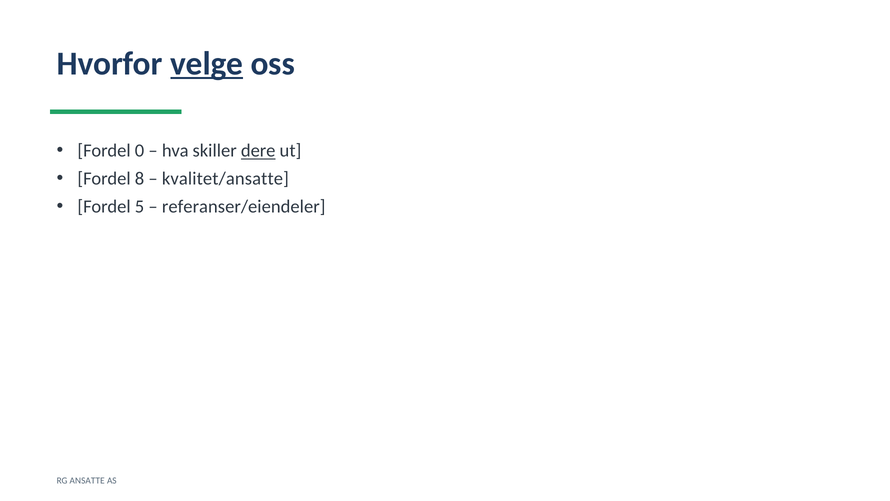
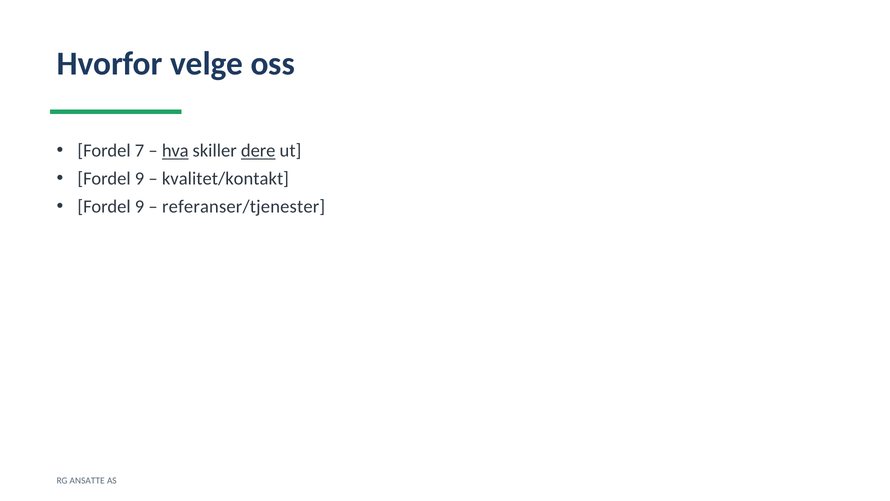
velge underline: present -> none (207, 64)
0: 0 -> 7 (140, 151)
hva underline: none -> present (175, 151)
8: 8 -> 9 (140, 179)
kvalitet/ansatte: kvalitet/ansatte -> kvalitet/kontakt (225, 179)
5: 5 -> 9 (140, 206)
referanser/eiendeler: referanser/eiendeler -> referanser/tjenester (244, 206)
